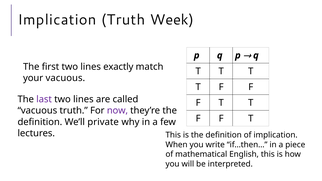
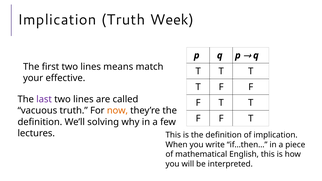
exactly: exactly -> means (118, 67)
your vacuous: vacuous -> effective (65, 78)
now colour: purple -> orange (117, 111)
private: private -> solving (103, 122)
